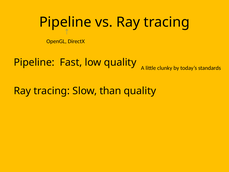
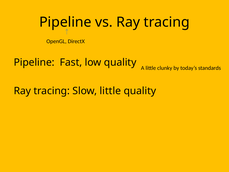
Slow than: than -> little (110, 91)
